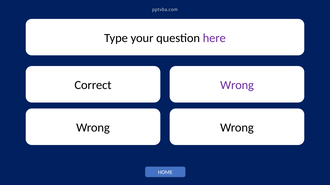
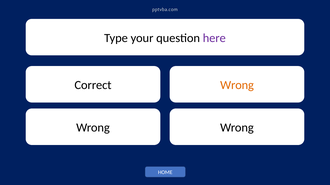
Wrong colour: purple -> orange (237, 85)
